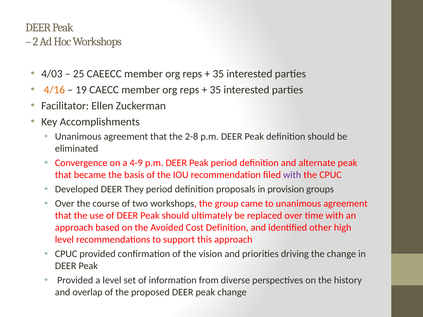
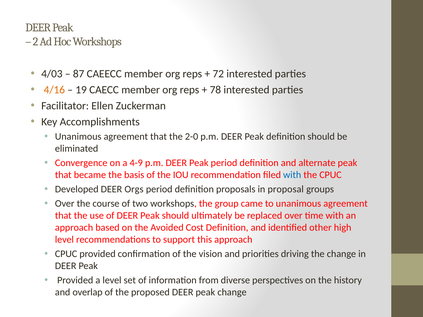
25: 25 -> 87 (79, 74)
35: 35 -> 72 (218, 74)
35: 35 -> 78 (215, 90)
2-8: 2-8 -> 2-0 (192, 137)
with colour: purple -> blue (292, 175)
They: They -> Orgs (134, 189)
provision: provision -> proposal (286, 189)
